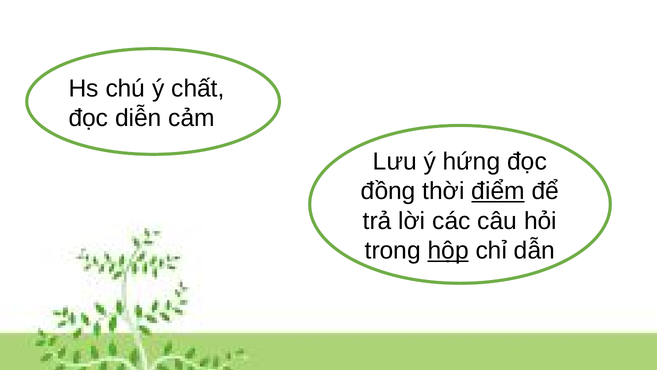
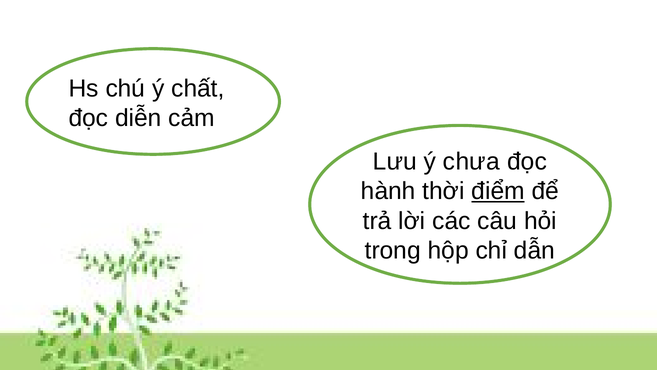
hứng: hứng -> chưa (471, 161)
đồng: đồng -> hành (388, 191)
hộp underline: present -> none (448, 250)
